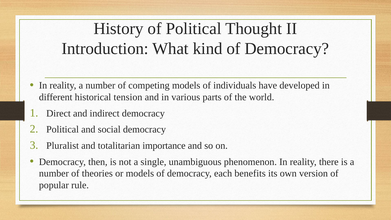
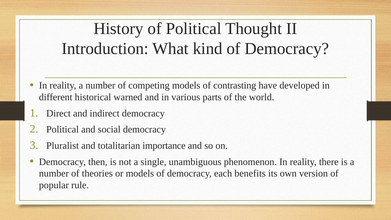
individuals: individuals -> contrasting (235, 85)
tension: tension -> warned (128, 97)
